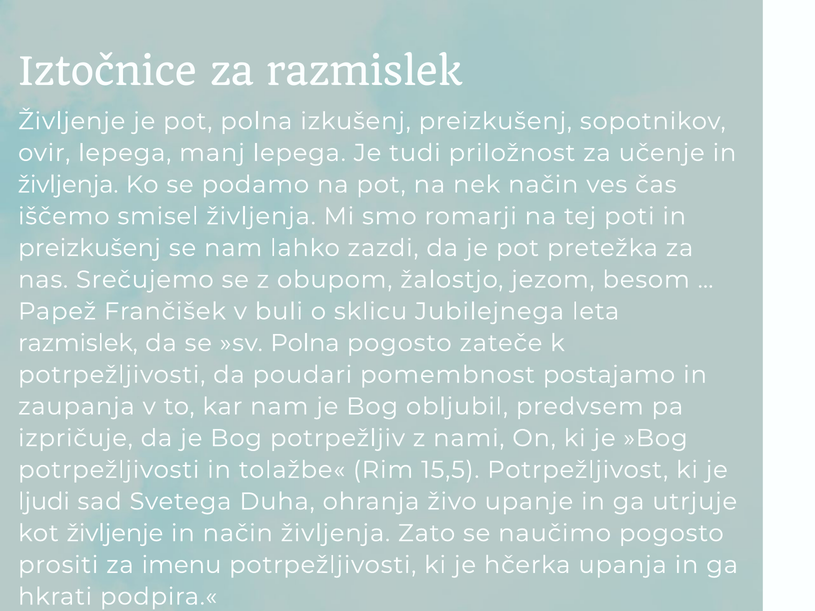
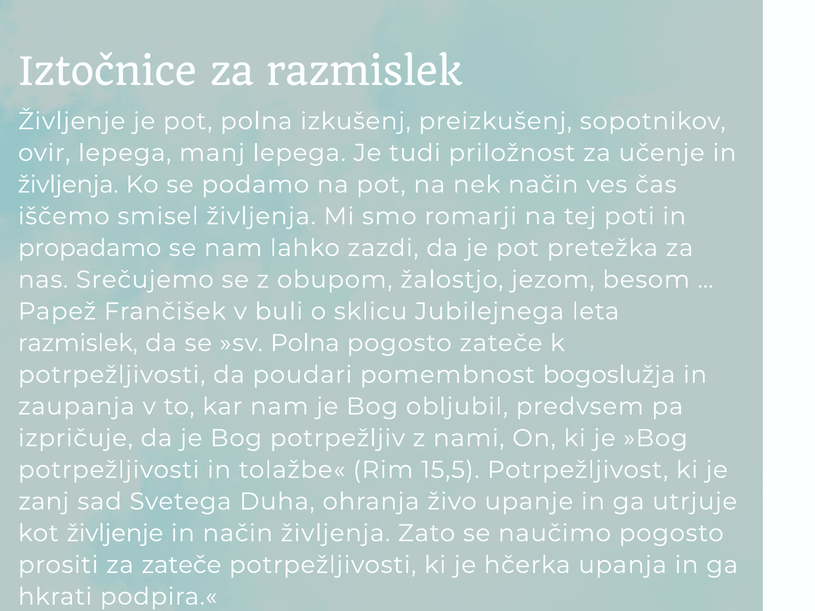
preizkušenj: preizkušenj -> propadamo (90, 248)
postajamo: postajamo -> bogoslužja (609, 375)
ljudi: ljudi -> zanj (44, 502)
za imenu: imenu -> zateče (181, 565)
